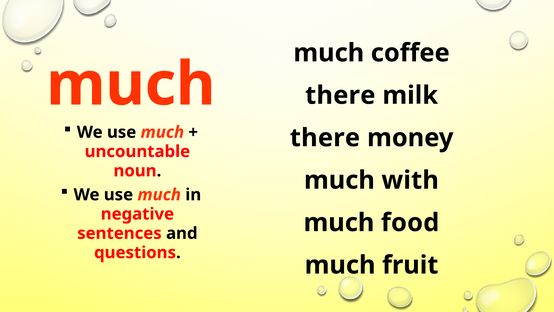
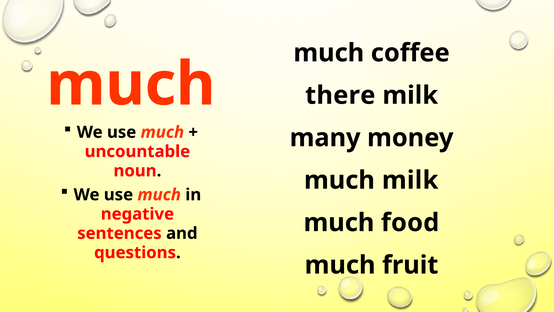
there: there -> many (325, 138)
much with: with -> milk (410, 180)
